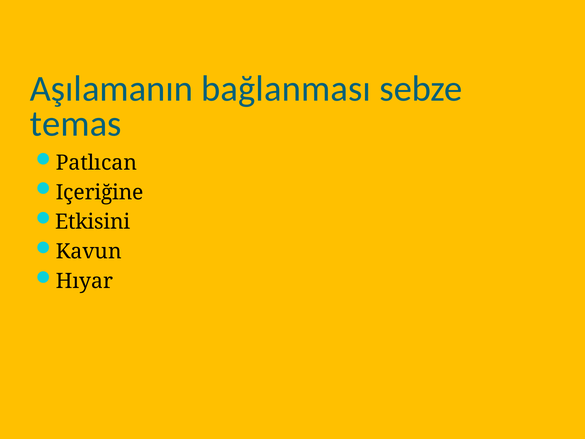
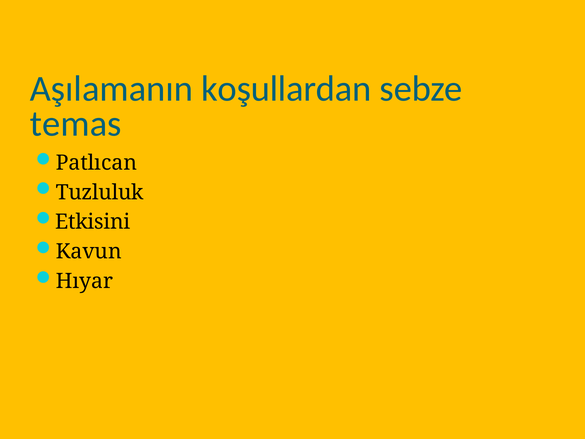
bağlanması: bağlanması -> koşullardan (286, 89)
Içeriğine: Içeriğine -> Tuzluluk (100, 192)
